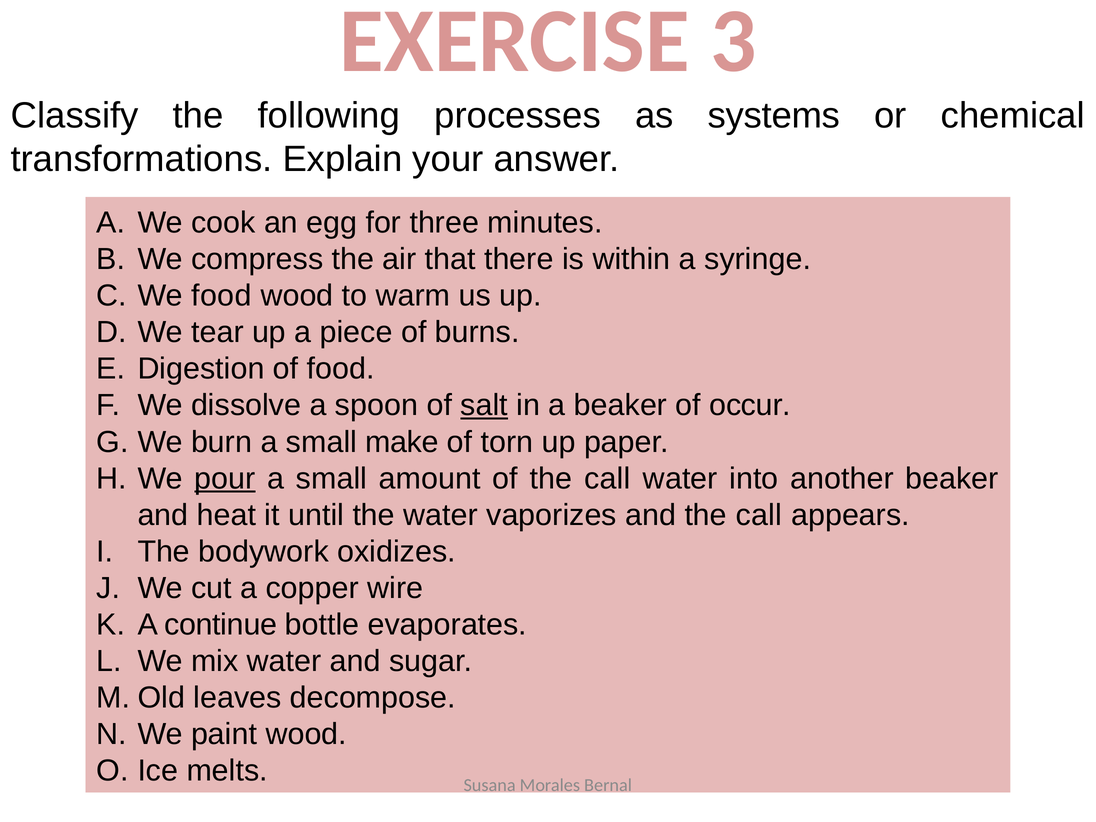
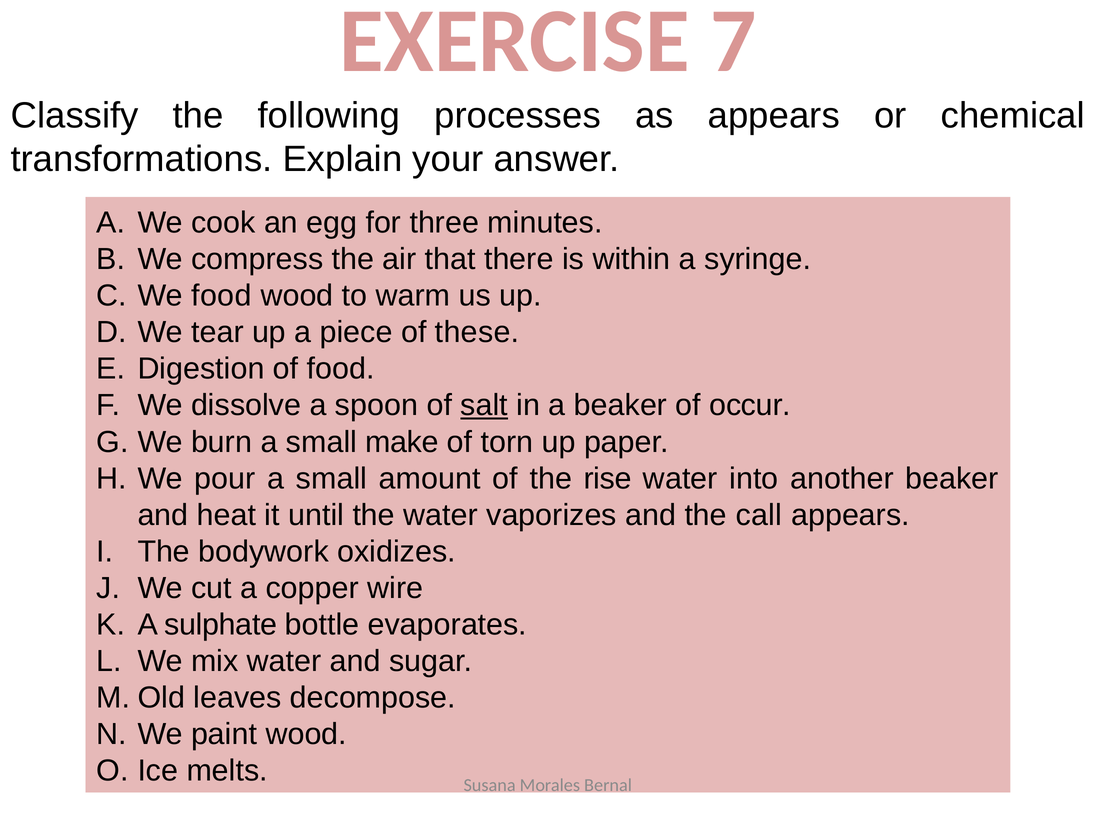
3: 3 -> 7 (733, 41)
as systems: systems -> appears (774, 115)
burns: burns -> these (477, 332)
pour underline: present -> none (225, 479)
of the call: call -> rise (608, 479)
continue: continue -> sulphate (221, 625)
